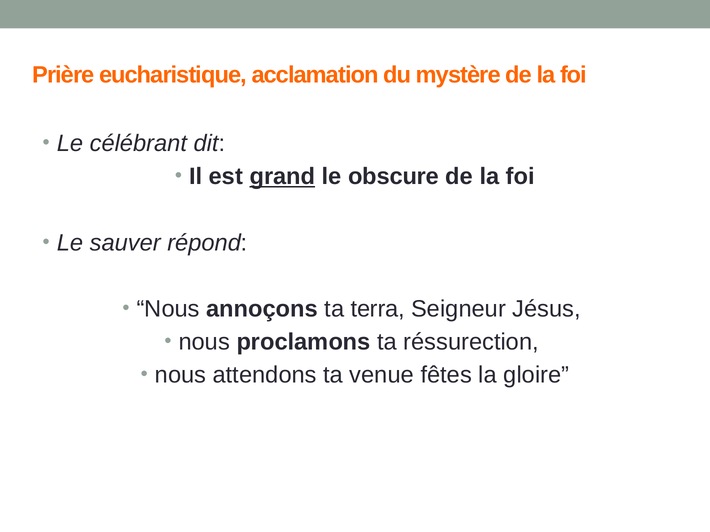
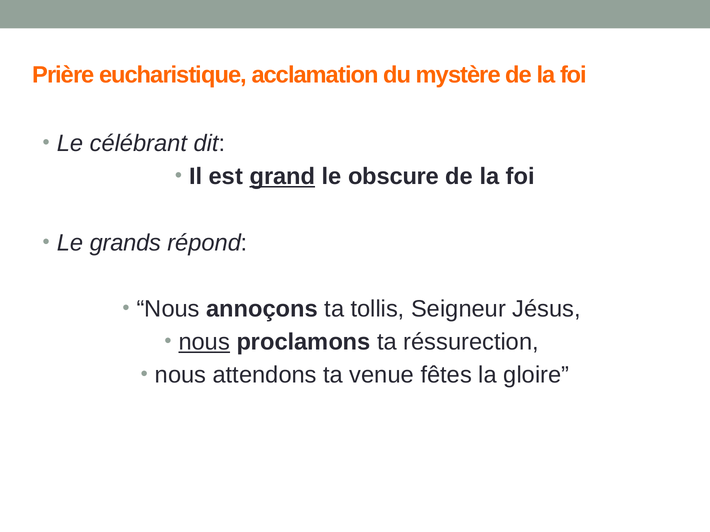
sauver: sauver -> grands (125, 243)
terra: terra -> tollis (378, 309)
nous underline: none -> present (204, 342)
